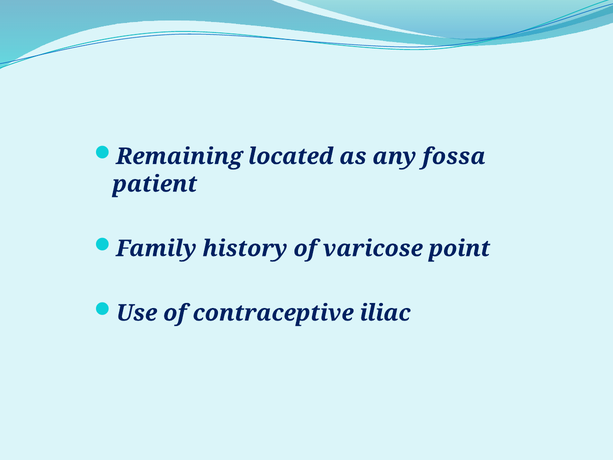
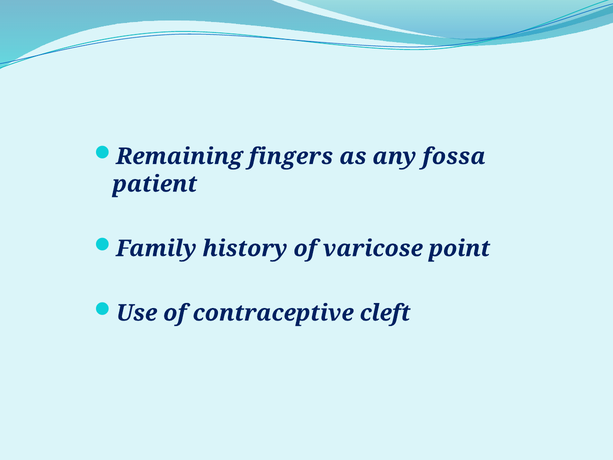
located: located -> fingers (291, 156)
iliac: iliac -> cleft (385, 313)
